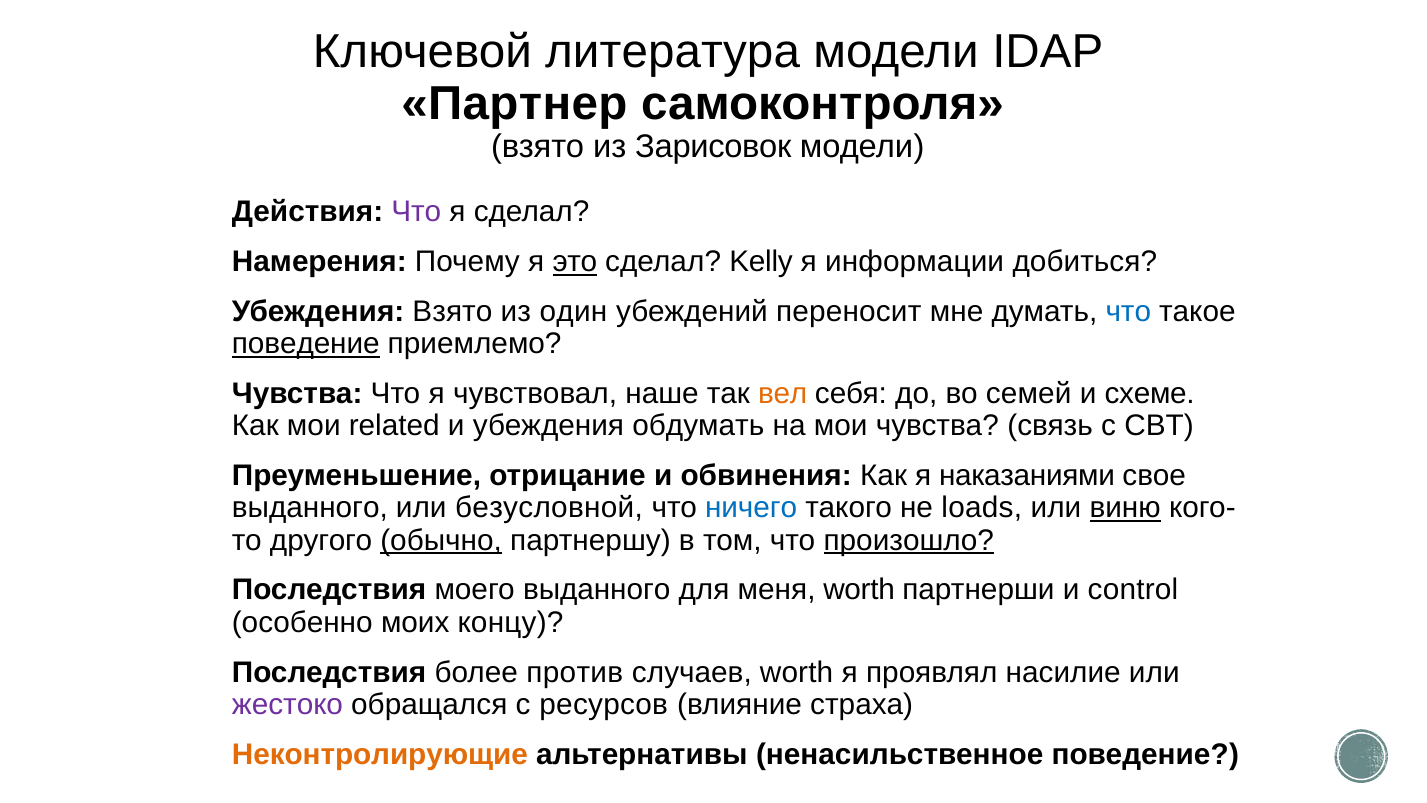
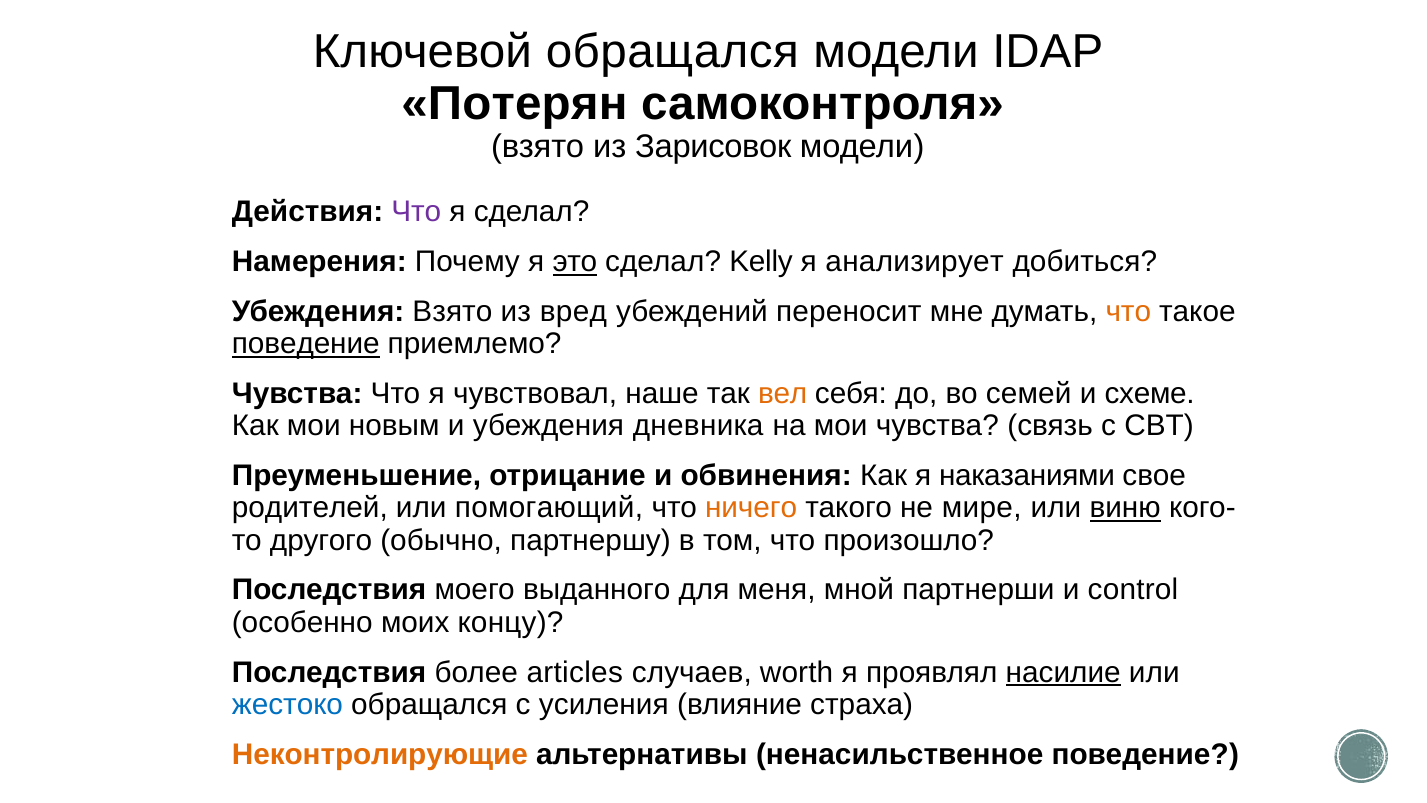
Ключевой литература: литература -> обращался (672, 52)
Партнер: Партнер -> Потерян (514, 104)
информации: информации -> анализирует (915, 262)
один: один -> вред (573, 312)
что colour: blue -> orange (1128, 312)
related: related -> новым (394, 426)
обдумать: обдумать -> дневника (698, 426)
выданного: выданного -> родителей (310, 508)
безусловной: безусловной -> помогающий (549, 508)
ничего colour: blue -> orange (751, 508)
loads: loads -> мире (982, 508)
обычно underline: present -> none (441, 540)
произошло underline: present -> none (909, 540)
меня worth: worth -> мной (859, 590)
против: против -> articles (575, 672)
насилие underline: none -> present (1063, 672)
жестоко colour: purple -> blue (287, 704)
ресурсов: ресурсов -> усиления (604, 704)
